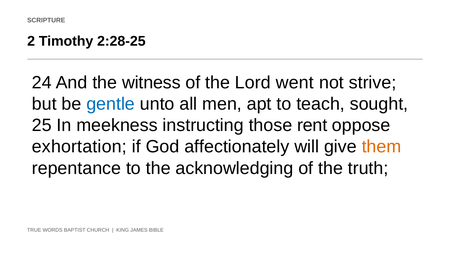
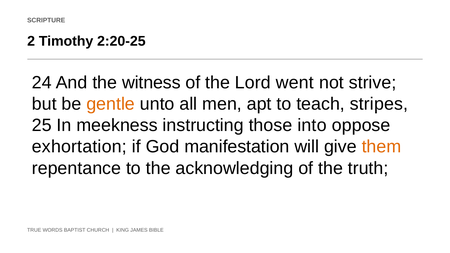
2:28-25: 2:28-25 -> 2:20-25 (121, 41)
gentle colour: blue -> orange (111, 104)
sought: sought -> stripes (379, 104)
rent: rent -> into (312, 125)
affectionately: affectionately -> manifestation (237, 147)
